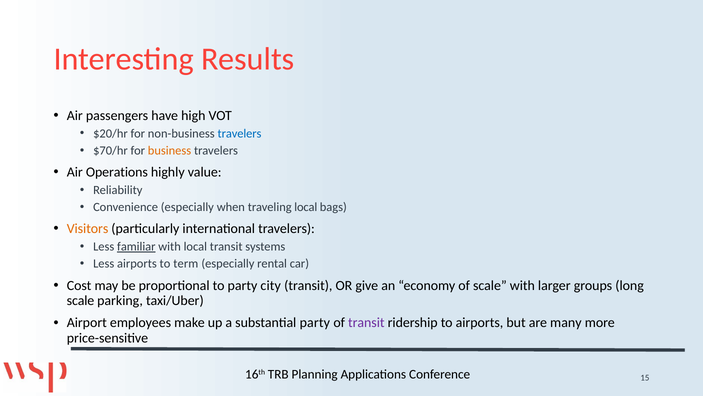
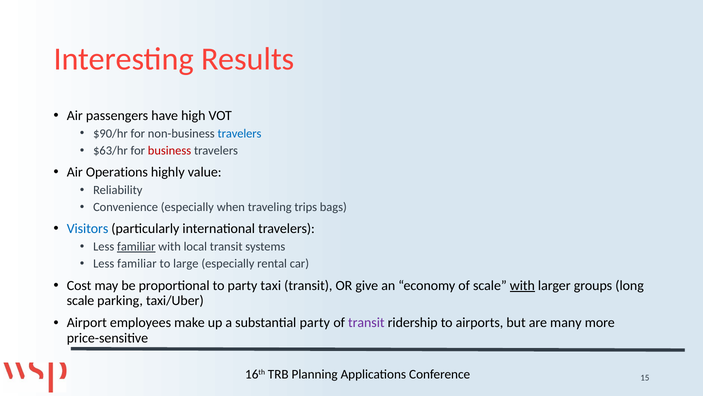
$20/hr: $20/hr -> $90/hr (110, 133)
$70/hr: $70/hr -> $63/hr (110, 150)
business colour: orange -> red (170, 150)
traveling local: local -> trips (306, 207)
Visitors colour: orange -> blue (88, 228)
airports: airports -> familiar (137, 263)
term: term -> large (186, 263)
city: city -> taxi (271, 285)
with underline: none -> present (522, 285)
